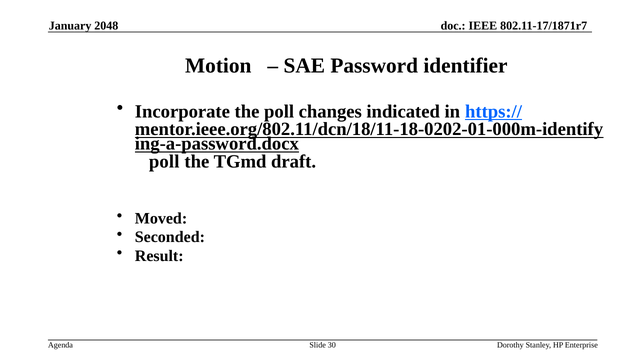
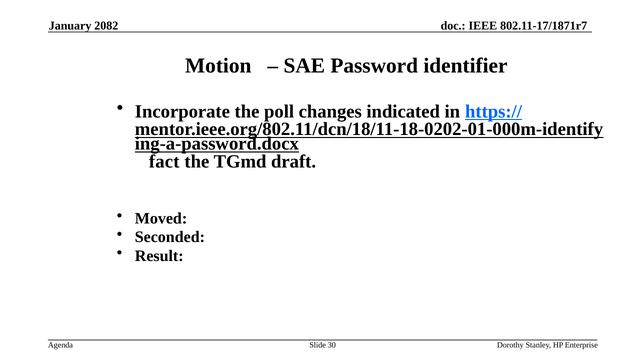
2048: 2048 -> 2082 (106, 26)
poll: poll -> fact (164, 162)
